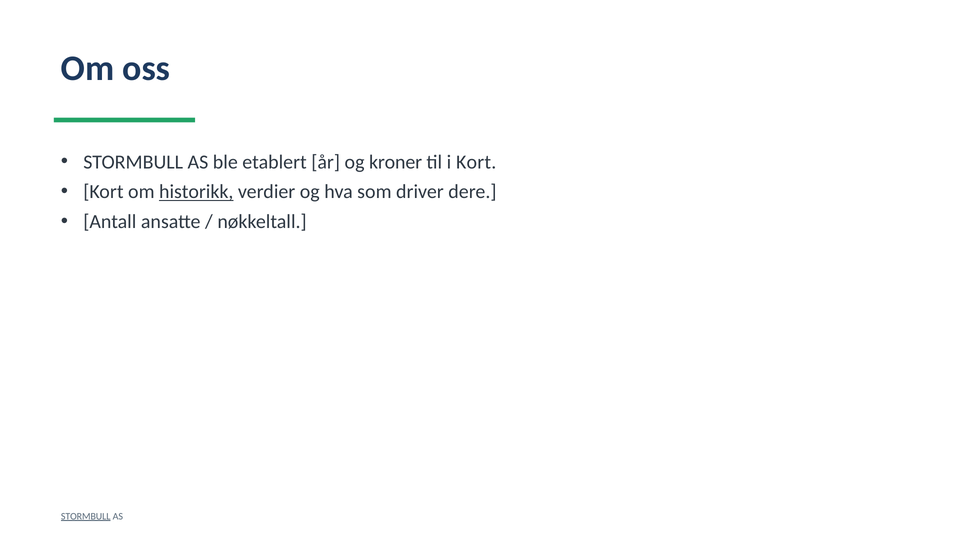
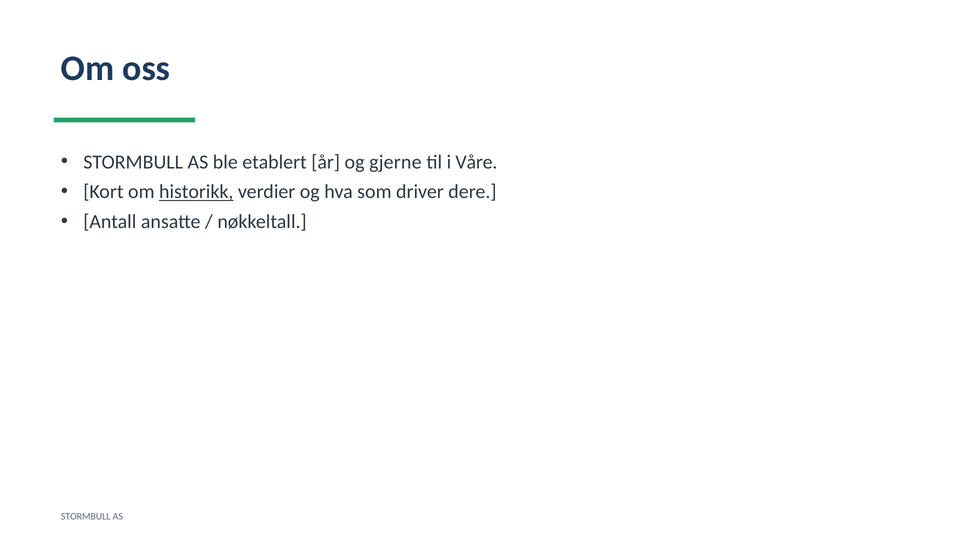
kroner: kroner -> gjerne (395, 162)
i Kort: Kort -> Våre (476, 162)
STORMBULL underline: present -> none (86, 517)
